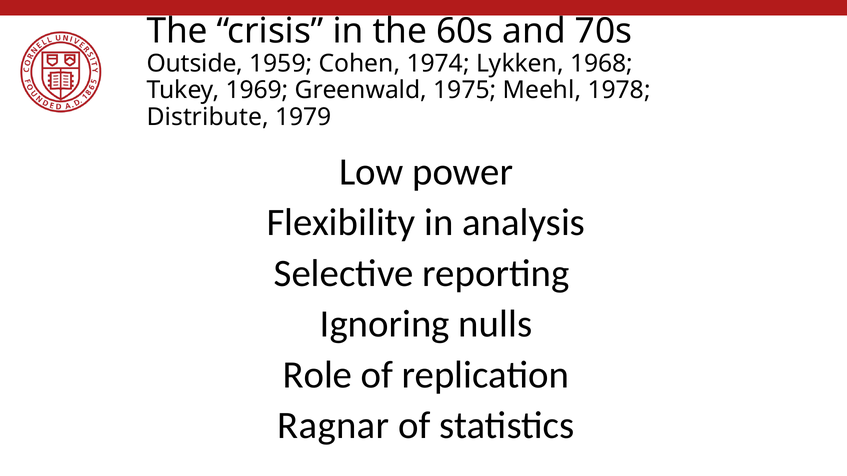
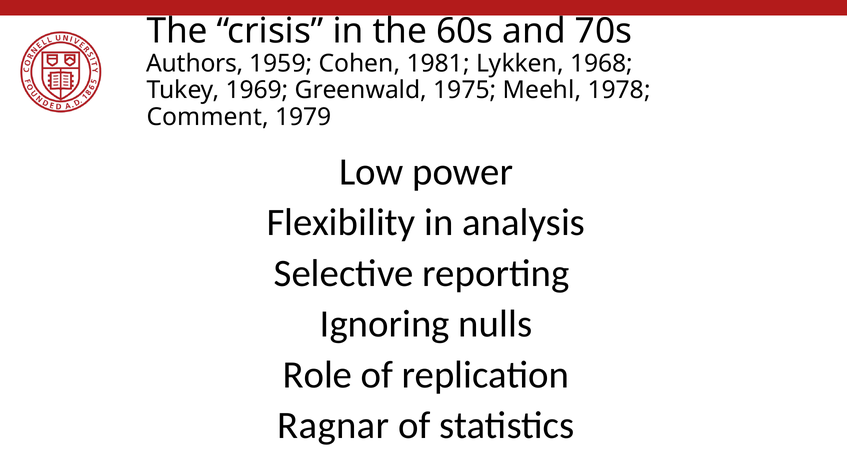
Outside: Outside -> Authors (195, 64)
1974: 1974 -> 1981 (438, 64)
Distribute: Distribute -> Comment (208, 117)
